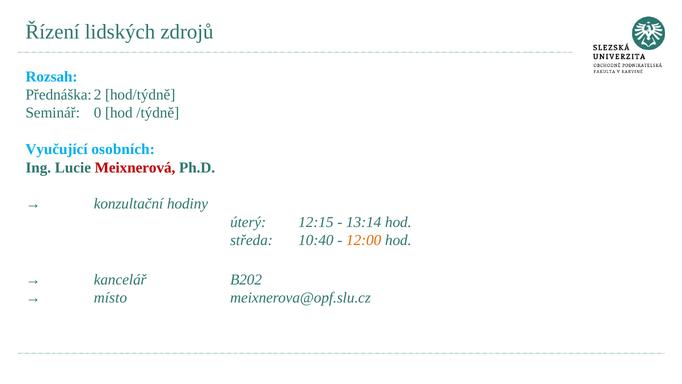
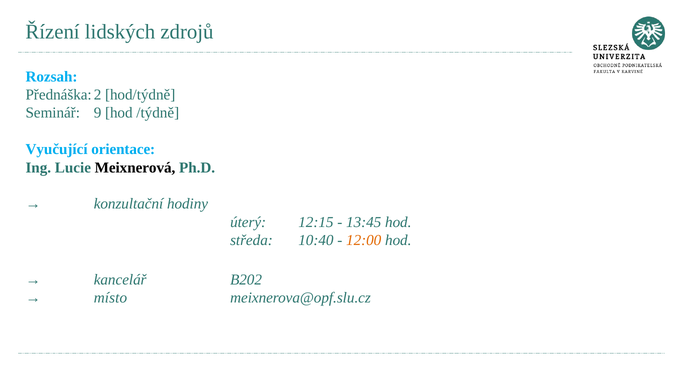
0: 0 -> 9 (98, 113)
osobních: osobních -> orientace (123, 149)
Meixnerová colour: red -> black (135, 167)
13:14: 13:14 -> 13:45 (364, 222)
